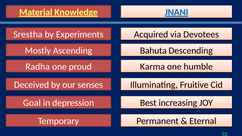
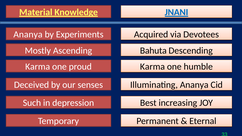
Srestha: Srestha -> Ananya (28, 34)
Radha: Radha -> Karma (38, 67)
Illuminating Fruitive: Fruitive -> Ananya (194, 85)
Goal: Goal -> Such (32, 103)
